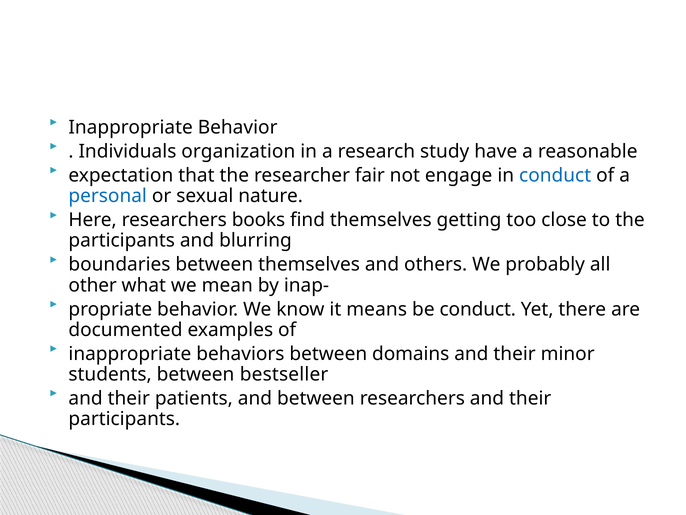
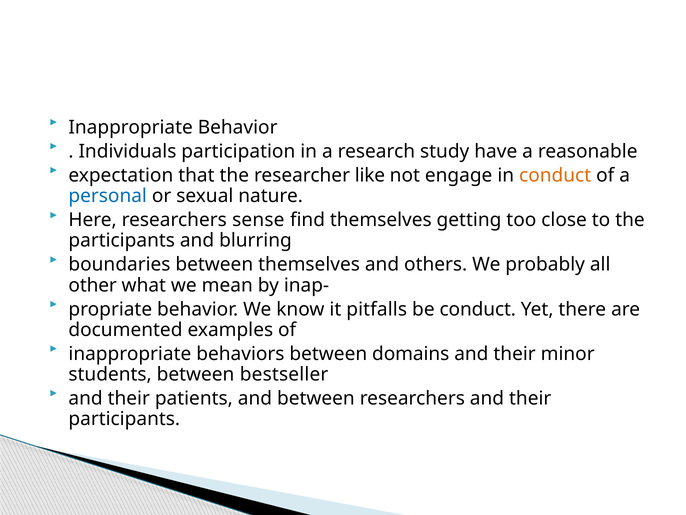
organization: organization -> participation (238, 151)
fair: fair -> like (370, 175)
conduct colour: blue -> orange (555, 175)
books: books -> sense (258, 220)
means: means -> pitfalls (377, 309)
